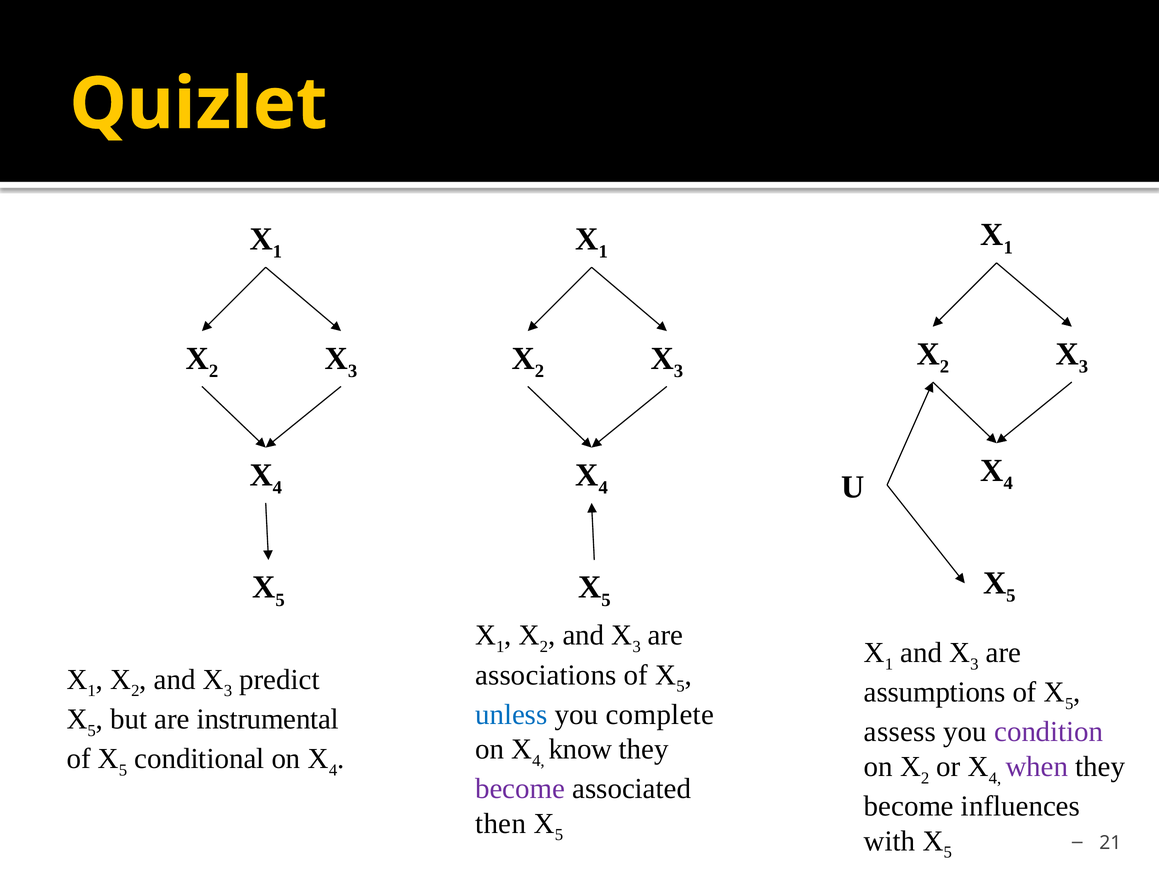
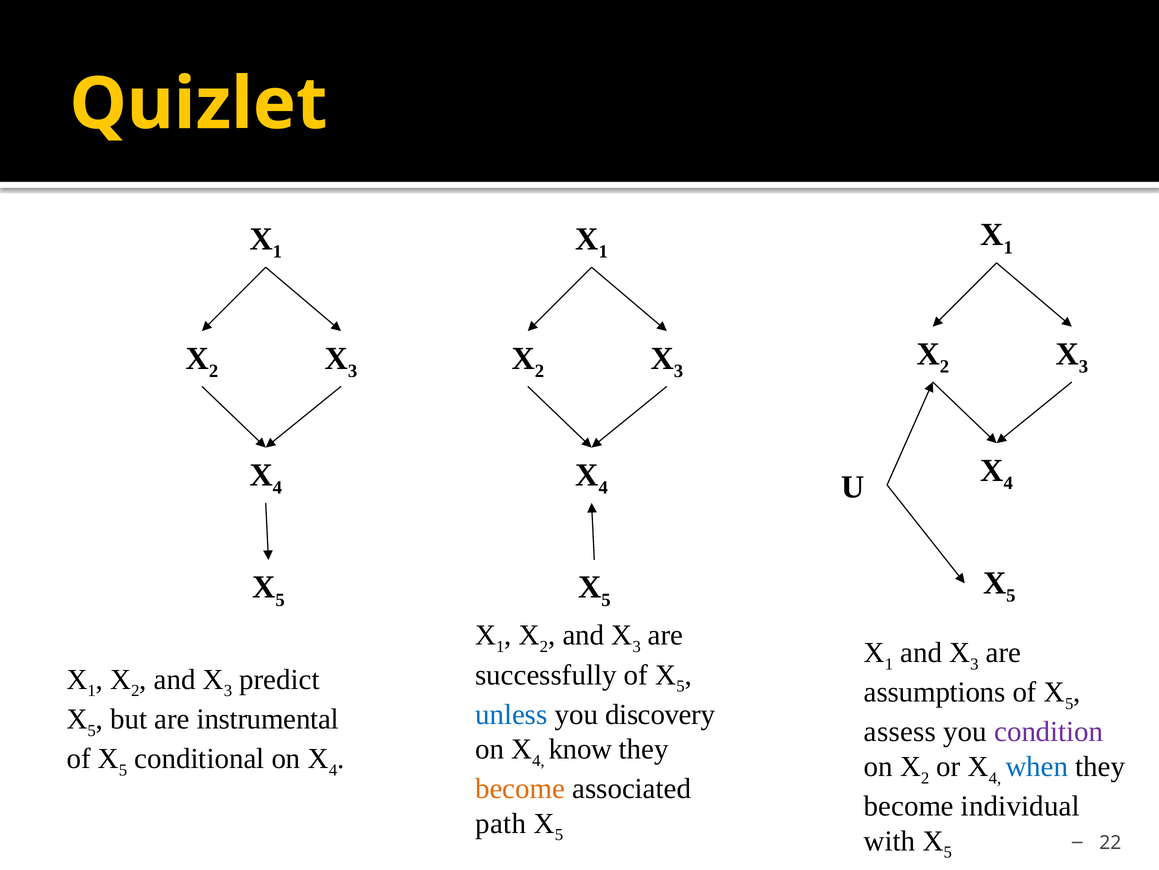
associations: associations -> successfully (546, 674)
complete: complete -> discovery (660, 714)
when colour: purple -> blue (1037, 766)
become colour: purple -> orange (520, 788)
influences: influences -> individual (1020, 806)
then: then -> path (501, 823)
21: 21 -> 22 (1110, 842)
